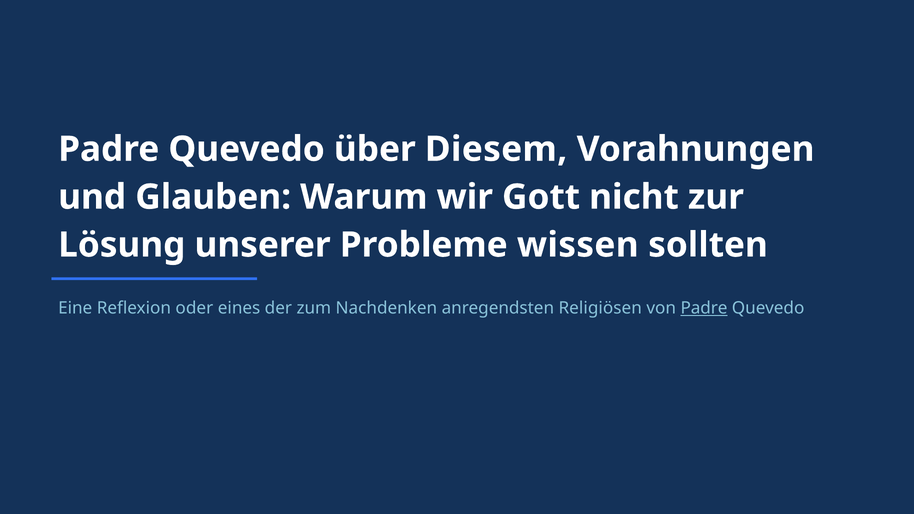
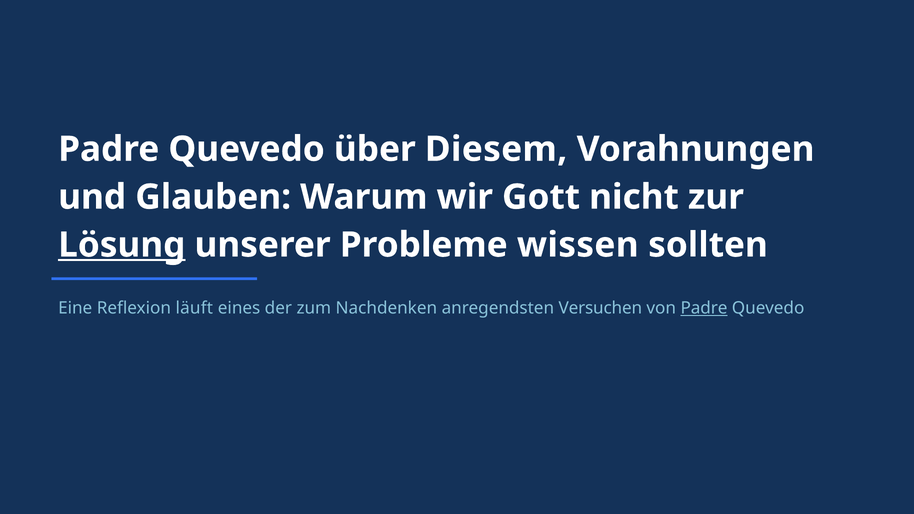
Lösung underline: none -> present (122, 245)
oder: oder -> läuft (194, 308)
Religiösen: Religiösen -> Versuchen (600, 308)
